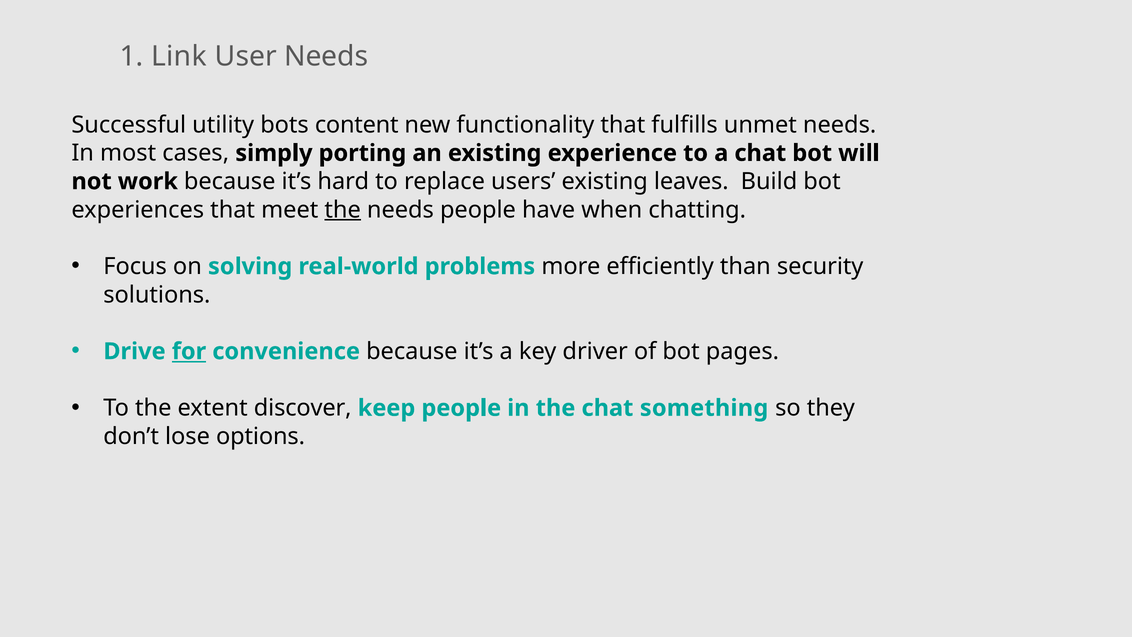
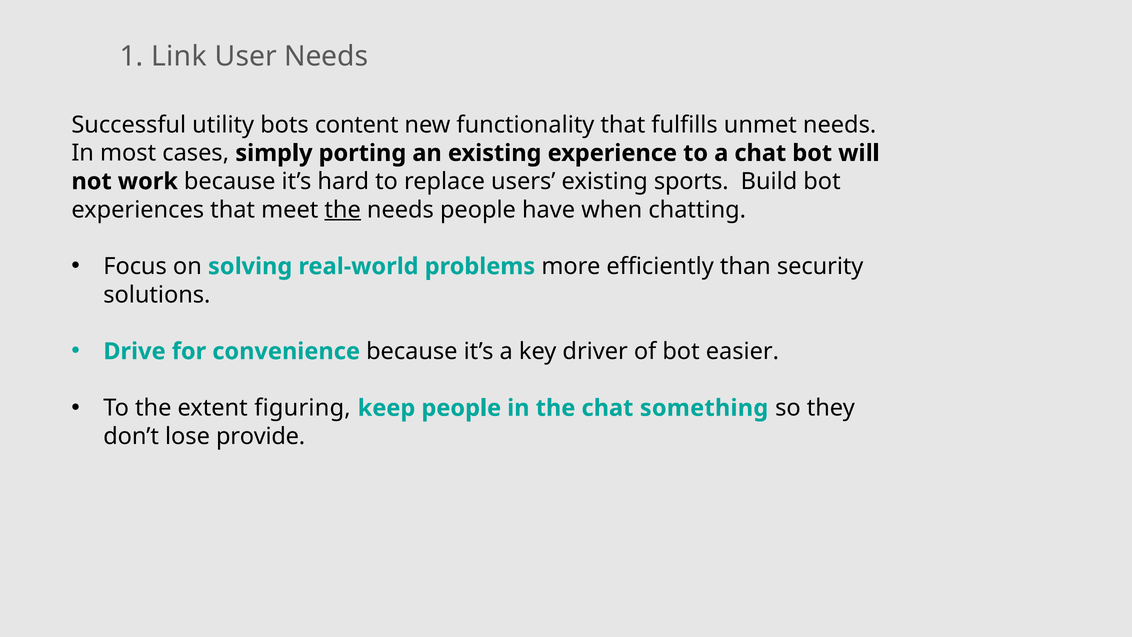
leaves: leaves -> sports (691, 181)
for underline: present -> none (189, 351)
pages: pages -> easier (742, 351)
discover: discover -> figuring (302, 408)
options: options -> provide (261, 436)
